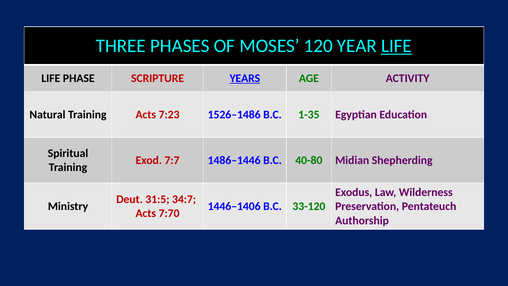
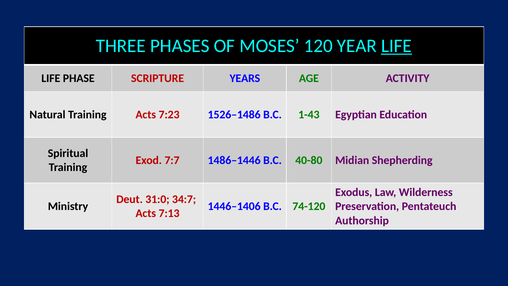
YEARS underline: present -> none (245, 78)
1-35: 1-35 -> 1-43 (309, 114)
31:5: 31:5 -> 31:0 (157, 199)
33-120: 33-120 -> 74-120 (309, 206)
7:70: 7:70 -> 7:13 (169, 213)
